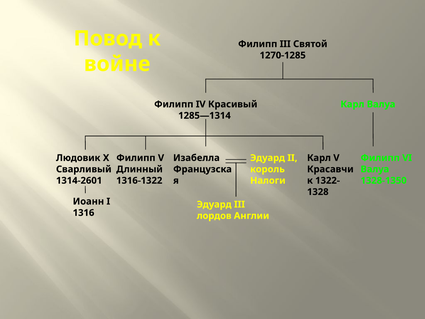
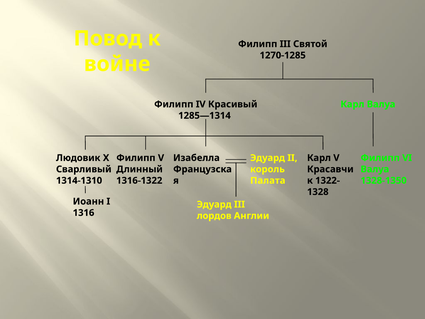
1314-2601: 1314-2601 -> 1314-1310 (79, 180)
Налоги: Налоги -> Палата (268, 180)
